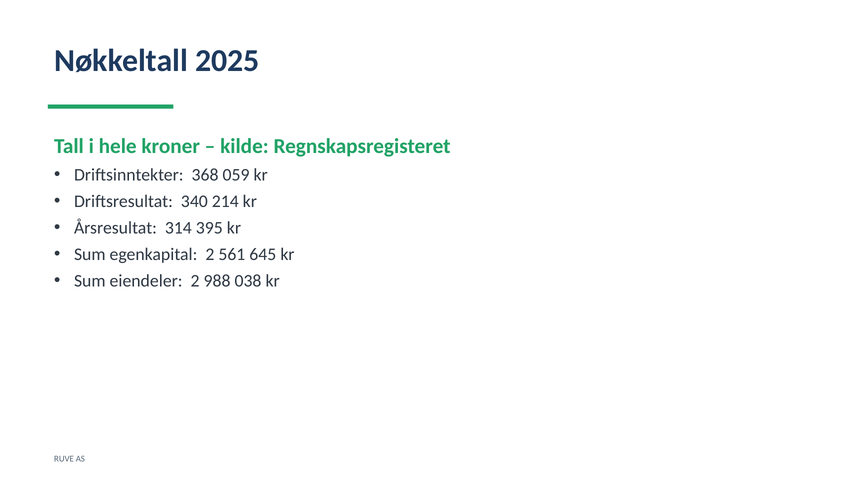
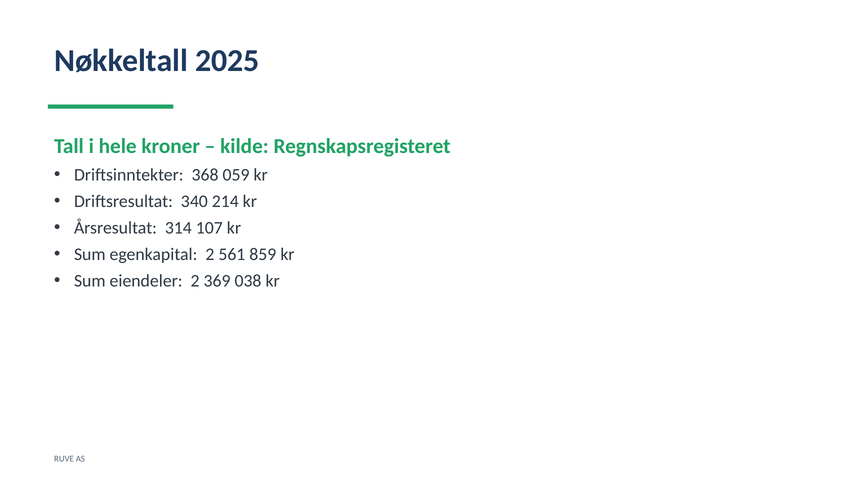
395: 395 -> 107 (209, 228)
645: 645 -> 859 (263, 255)
988: 988 -> 369 (217, 281)
